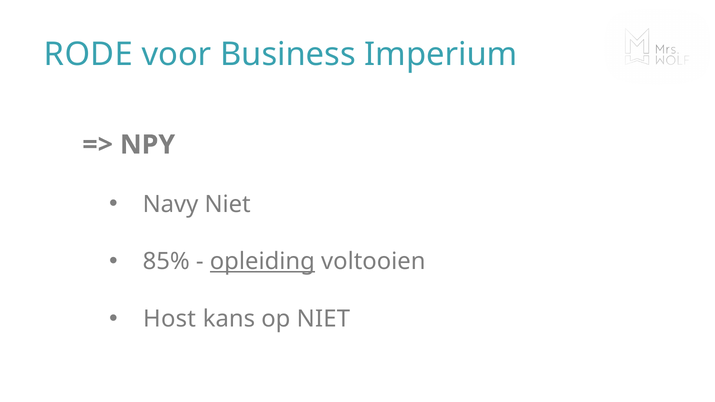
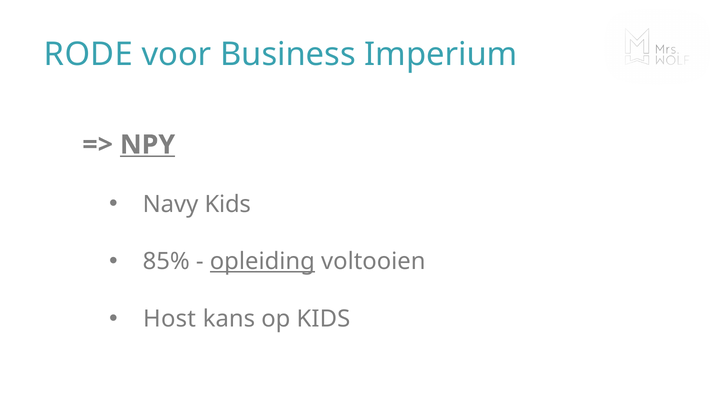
NPY underline: none -> present (148, 145)
Navy Niet: Niet -> Kids (228, 204)
op NIET: NIET -> KIDS (323, 319)
